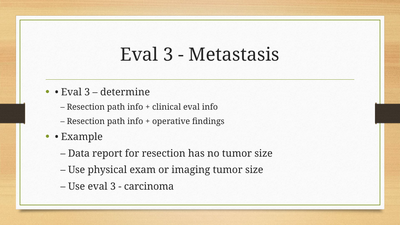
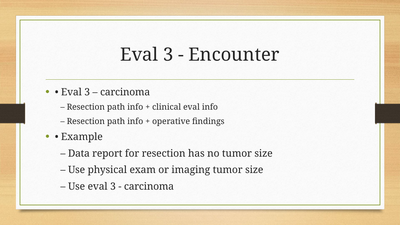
Metastasis: Metastasis -> Encounter (234, 55)
determine: determine -> carcinoma (125, 92)
